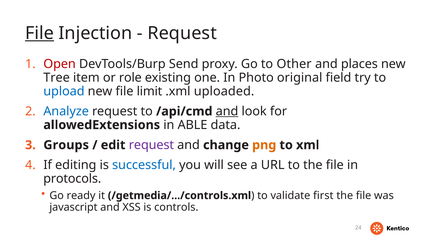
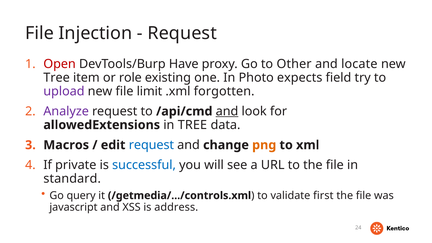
File underline: present -> none (39, 33)
Send: Send -> Have (184, 64)
places: places -> locate (359, 64)
original: original -> expects (300, 78)
upload colour: blue -> purple (64, 91)
uploaded: uploaded -> forgotten (224, 91)
Analyze colour: blue -> purple (66, 111)
in ABLE: ABLE -> TREE (192, 125)
Groups: Groups -> Macros (66, 145)
request colour: purple -> blue (151, 145)
editing: editing -> private (76, 165)
protocols: protocols -> standard (72, 179)
ready: ready -> query (81, 196)
controls: controls -> address (176, 207)
